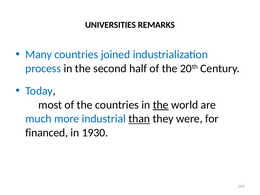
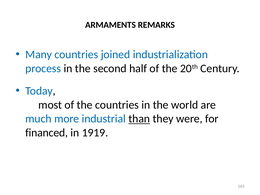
UNIVERSITIES: UNIVERSITIES -> ARMAMENTS (110, 25)
the underline: present -> none (161, 105)
1930: 1930 -> 1919 (95, 133)
